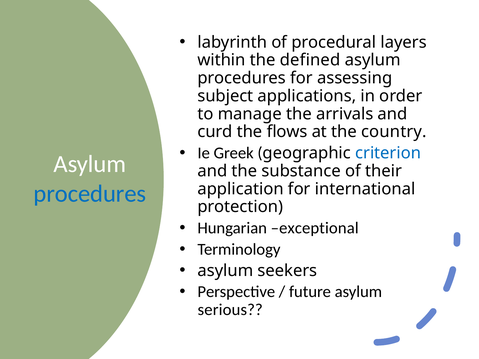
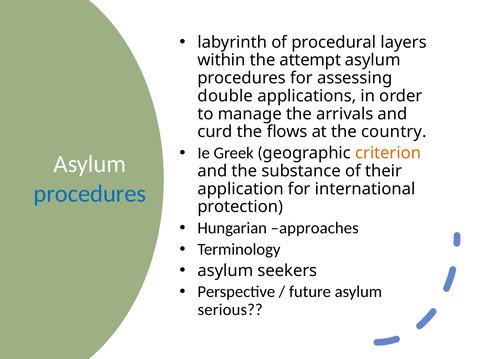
defined: defined -> attempt (310, 60)
subject: subject -> double (225, 96)
criterion colour: blue -> orange (388, 153)
exceptional: exceptional -> approaches (315, 228)
